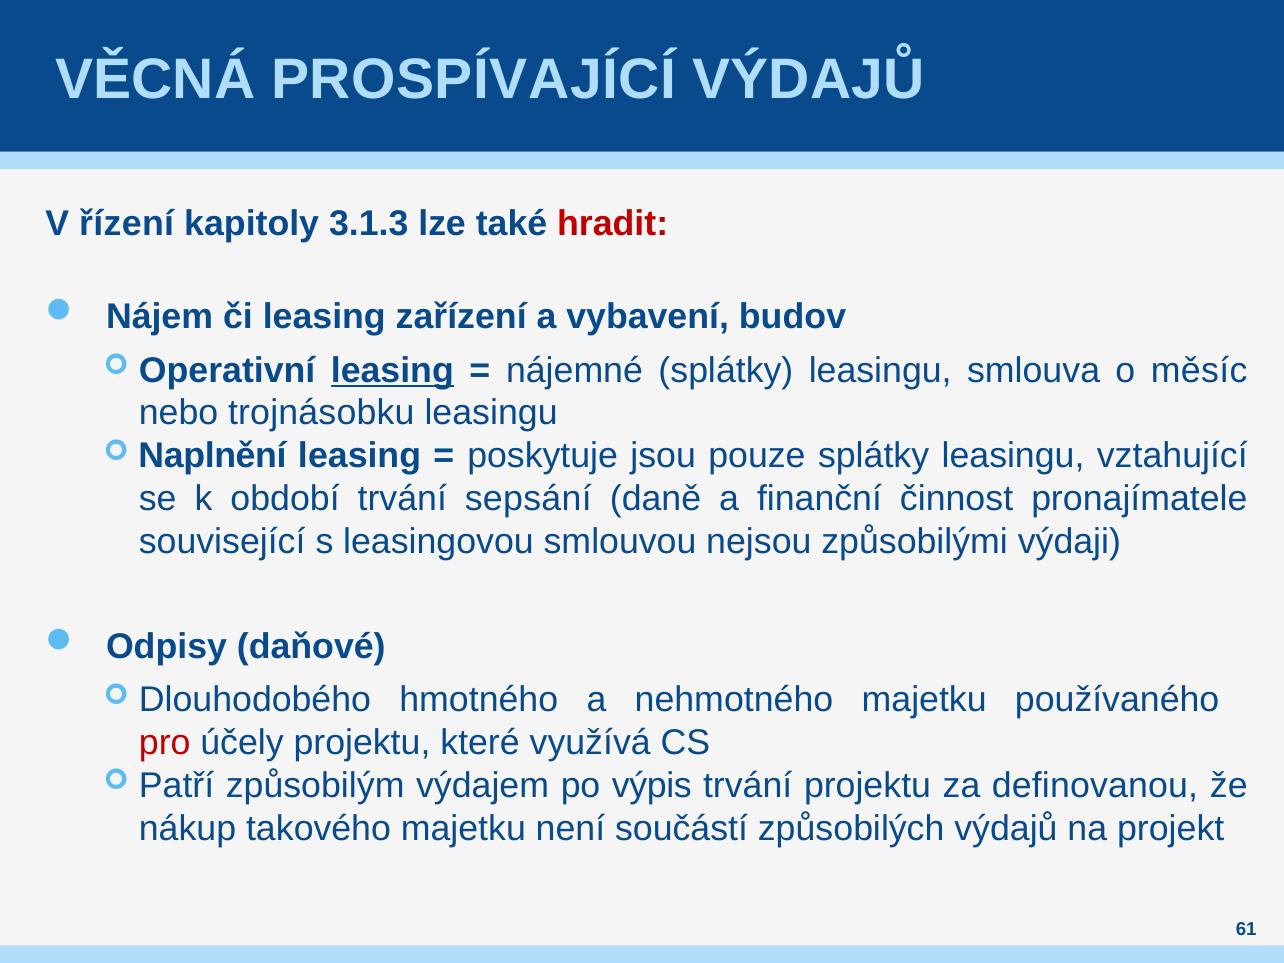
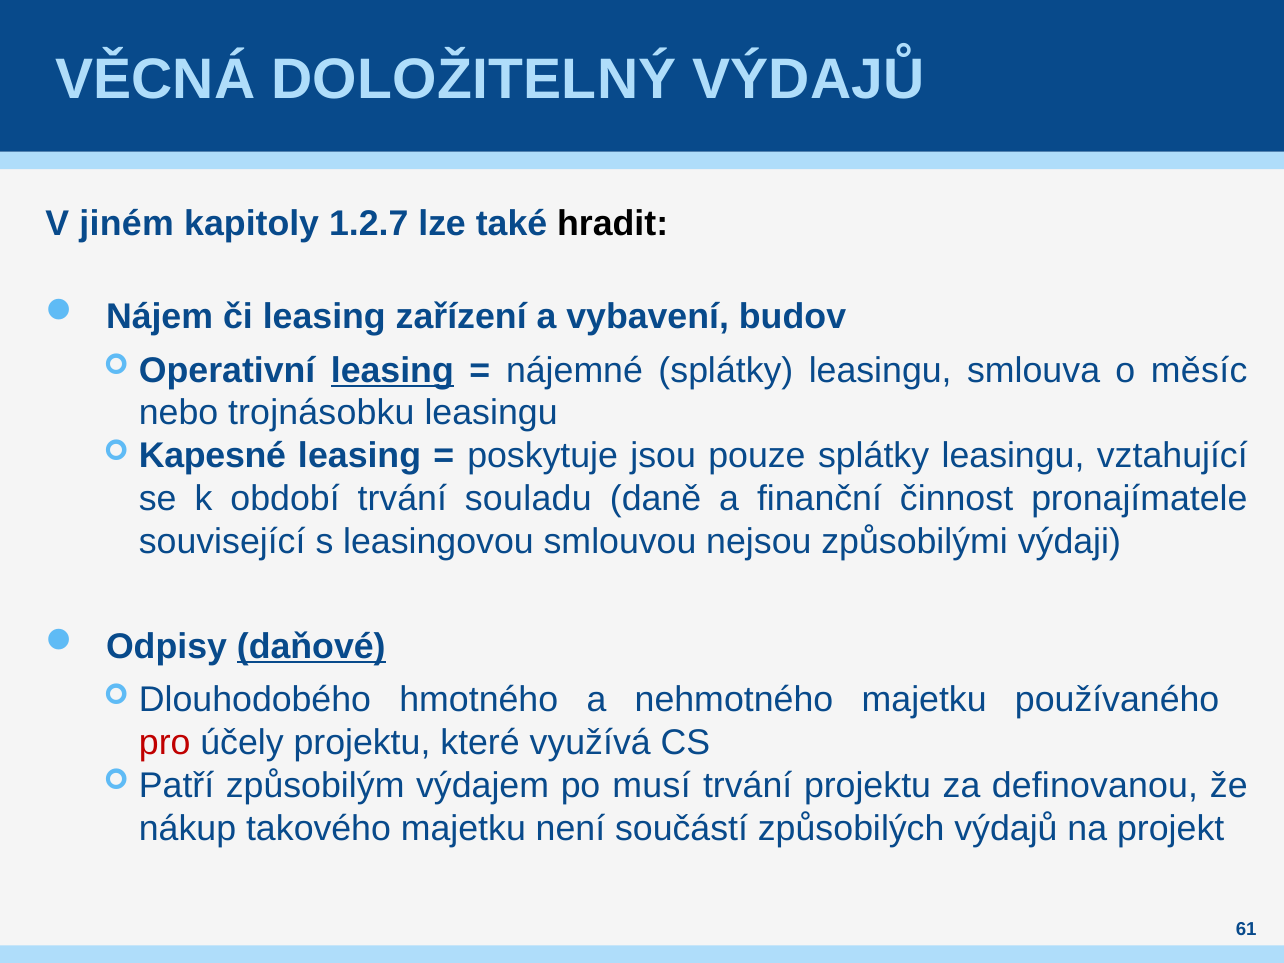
PROSPÍVAJÍCÍ: PROSPÍVAJÍCÍ -> DOLOŽITELNÝ (474, 80)
řízení: řízení -> jiném (127, 224)
3.1.3: 3.1.3 -> 1.2.7 (369, 224)
hradit colour: red -> black (613, 224)
Naplnění: Naplnění -> Kapesné (212, 456)
sepsání: sepsání -> souladu (528, 499)
daňové underline: none -> present (311, 646)
výpis: výpis -> musí (652, 786)
